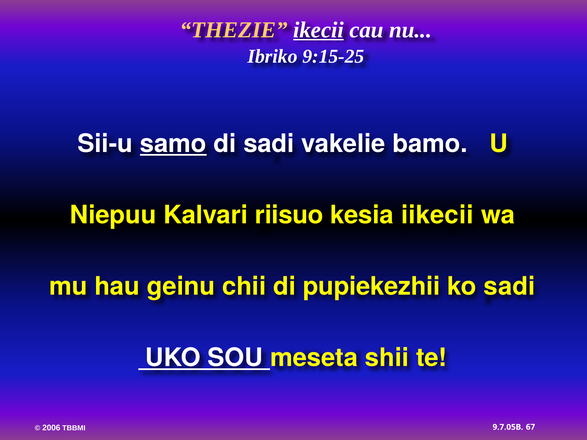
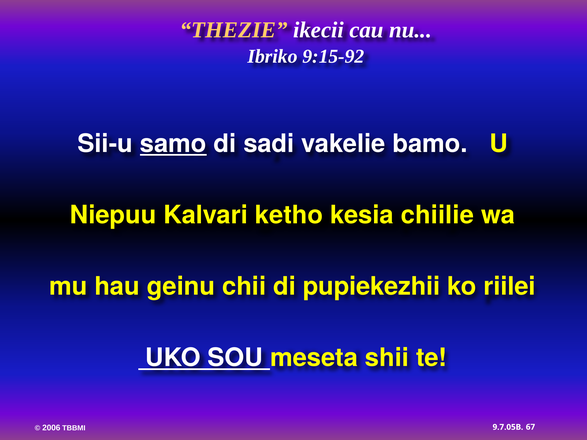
ikecii underline: present -> none (318, 30)
9:15-25: 9:15-25 -> 9:15-92 (333, 57)
riisuo: riisuo -> ketho (289, 215)
iikecii: iikecii -> chiilie (437, 215)
ko sadi: sadi -> riilei (510, 287)
